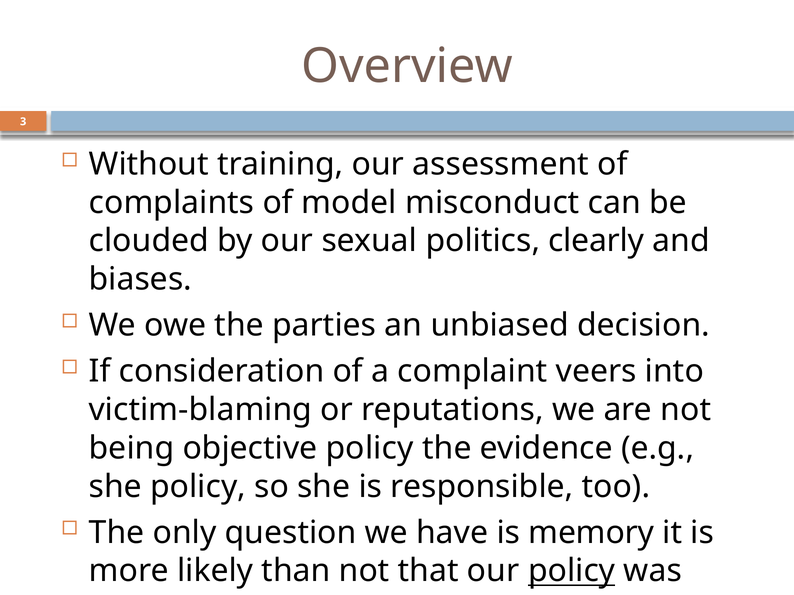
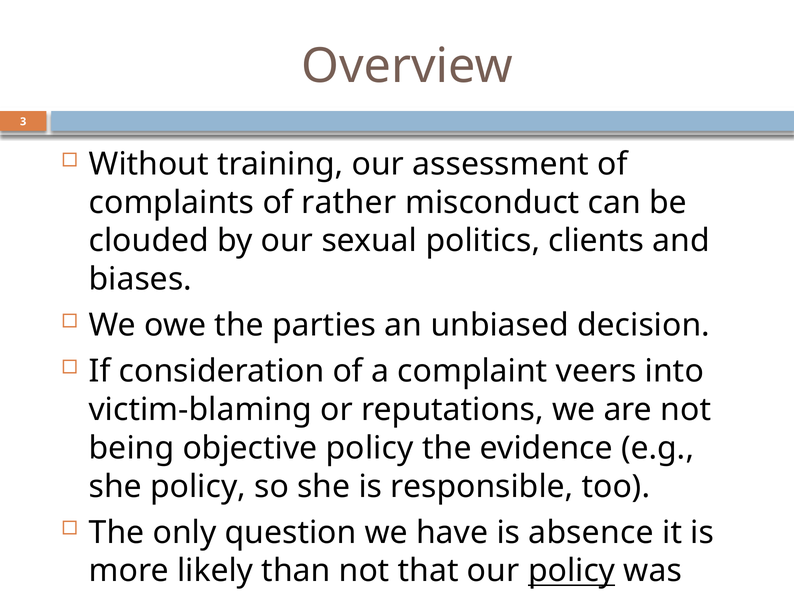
model: model -> rather (349, 203)
clearly: clearly -> clients (596, 241)
memory: memory -> absence (591, 533)
